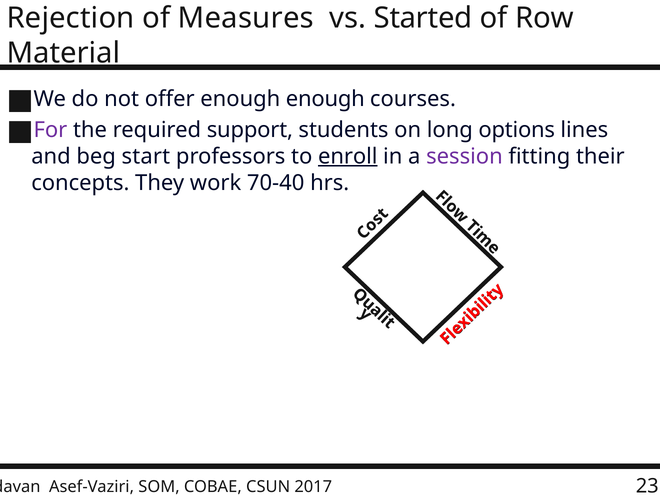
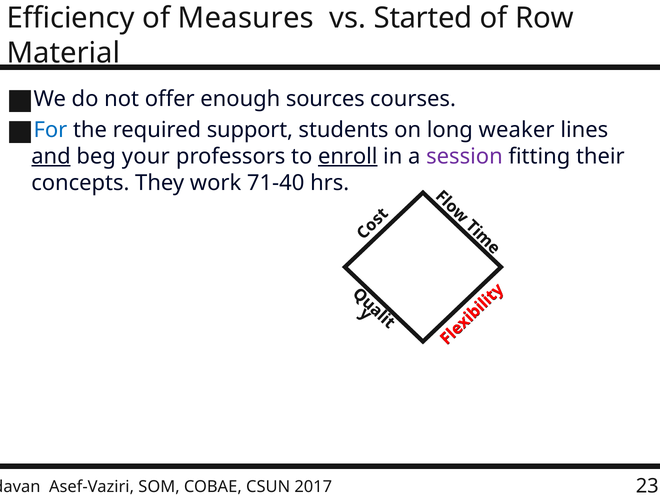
Rejection: Rejection -> Efficiency (71, 18)
enough enough: enough -> sources (325, 99)
For colour: purple -> blue (50, 130)
options: options -> weaker (517, 130)
and underline: none -> present (51, 156)
start: start -> your (146, 156)
70-40: 70-40 -> 71-40 (276, 183)
